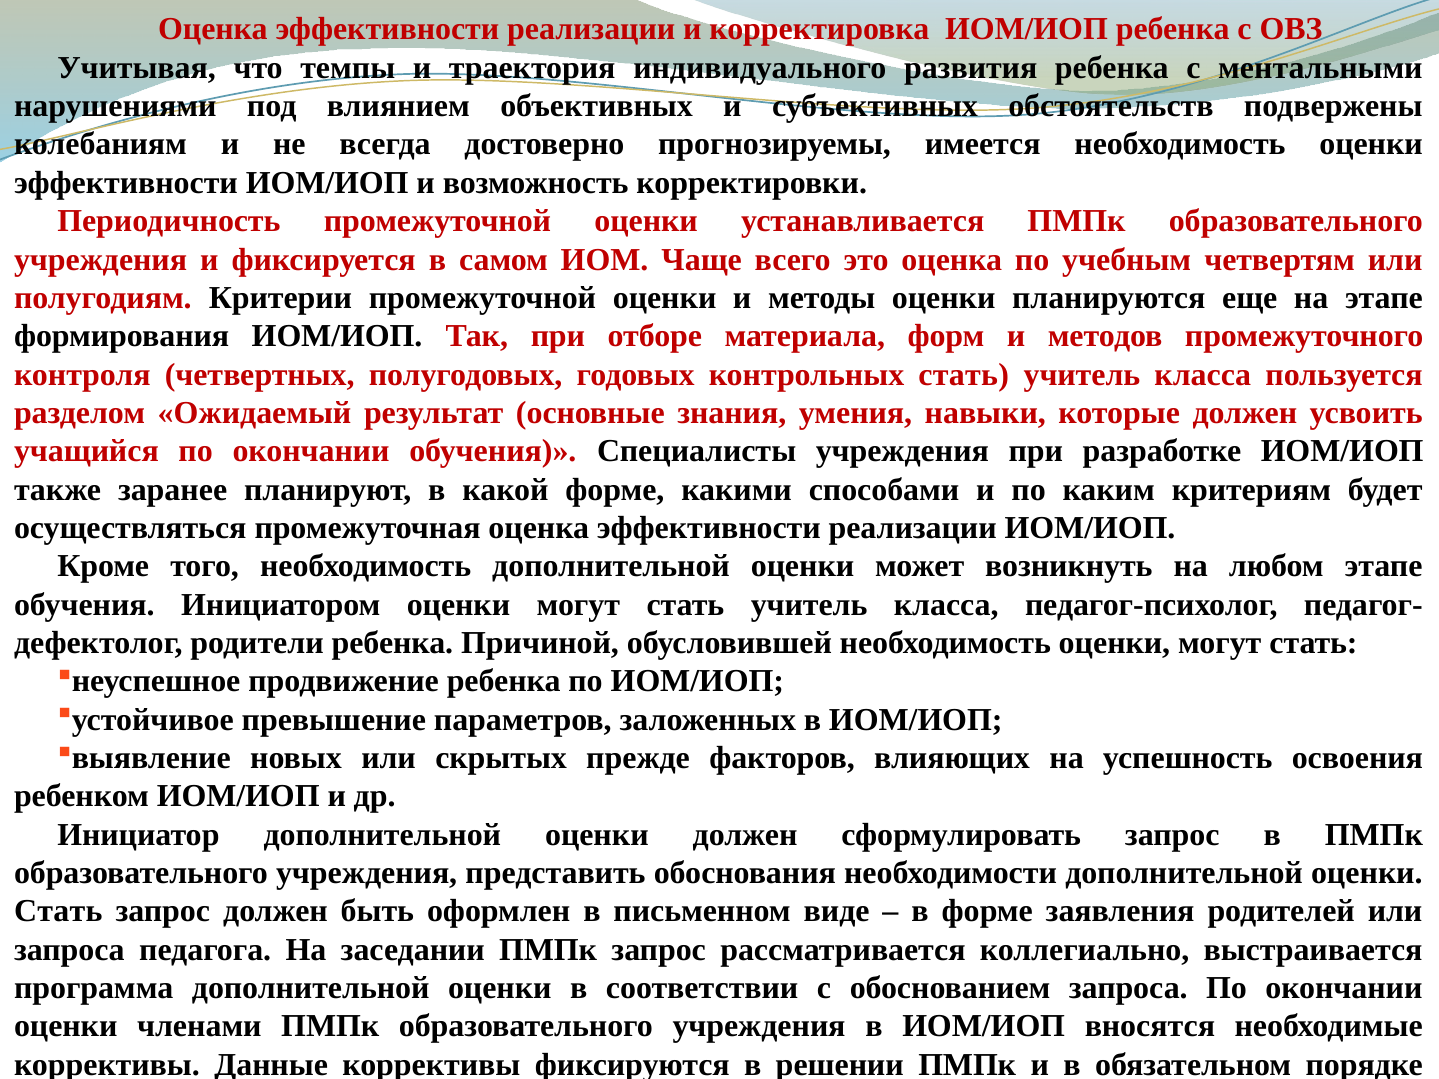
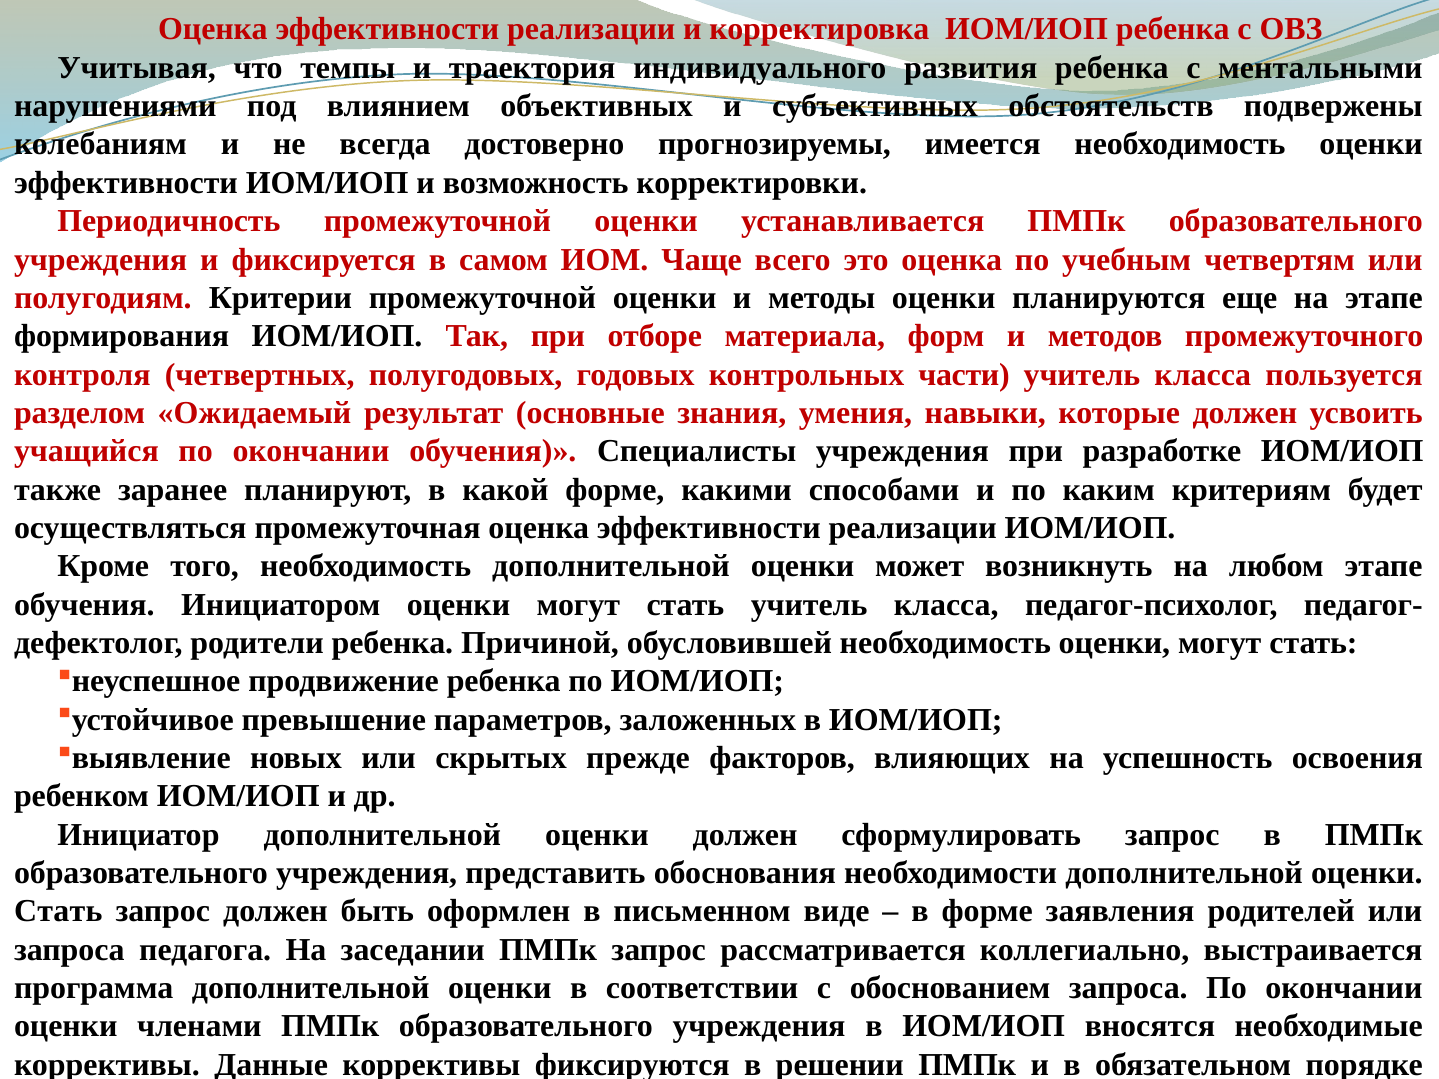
контрольных стать: стать -> части (964, 375)
